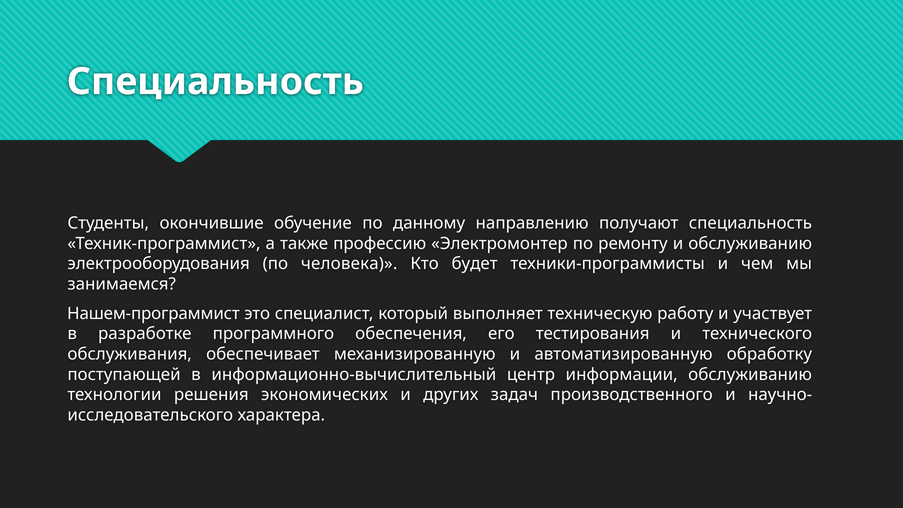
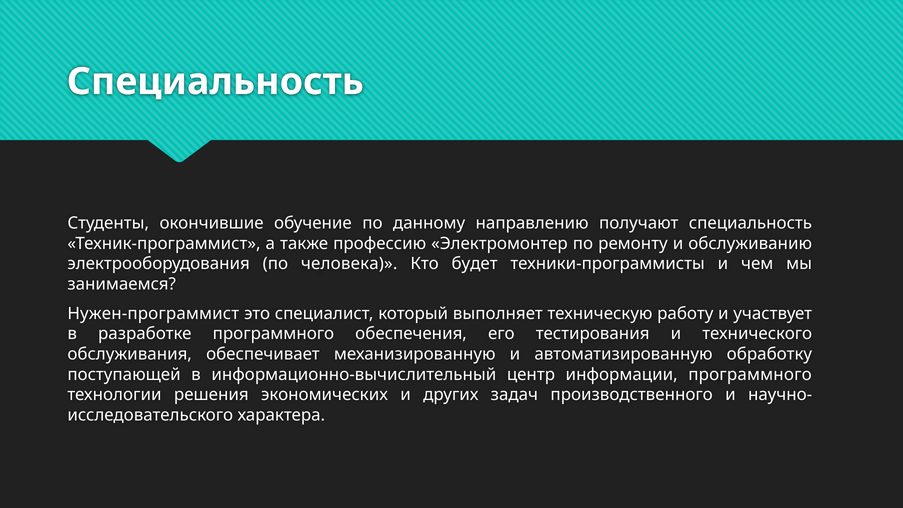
Нашем-программист: Нашем-программист -> Нужен-программист (153, 313)
информации обслуживанию: обслуживанию -> программного (750, 374)
